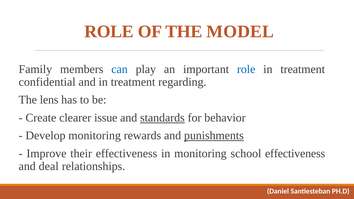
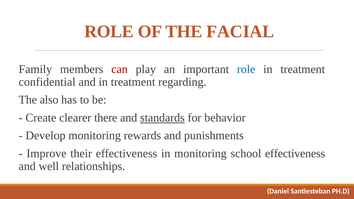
MODEL: MODEL -> FACIAL (240, 32)
can colour: blue -> red (120, 69)
lens: lens -> also (49, 100)
issue: issue -> there (106, 118)
punishments underline: present -> none (214, 136)
deal: deal -> well (49, 166)
